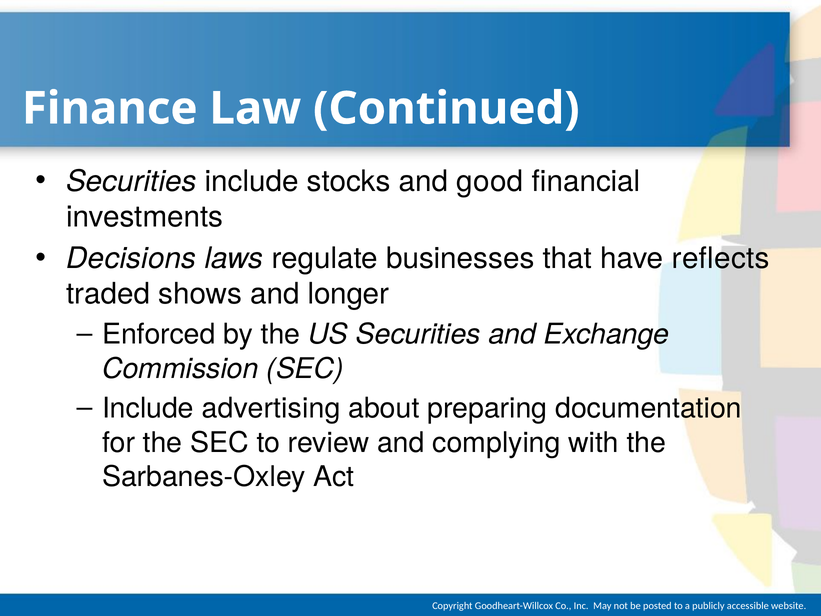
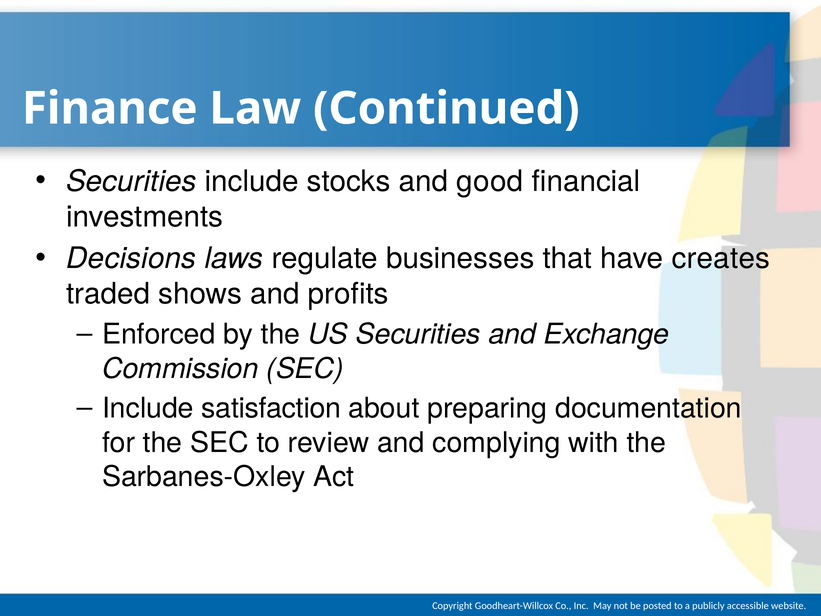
reflects: reflects -> creates (721, 258)
longer: longer -> profits (348, 294)
advertising: advertising -> satisfaction (271, 408)
